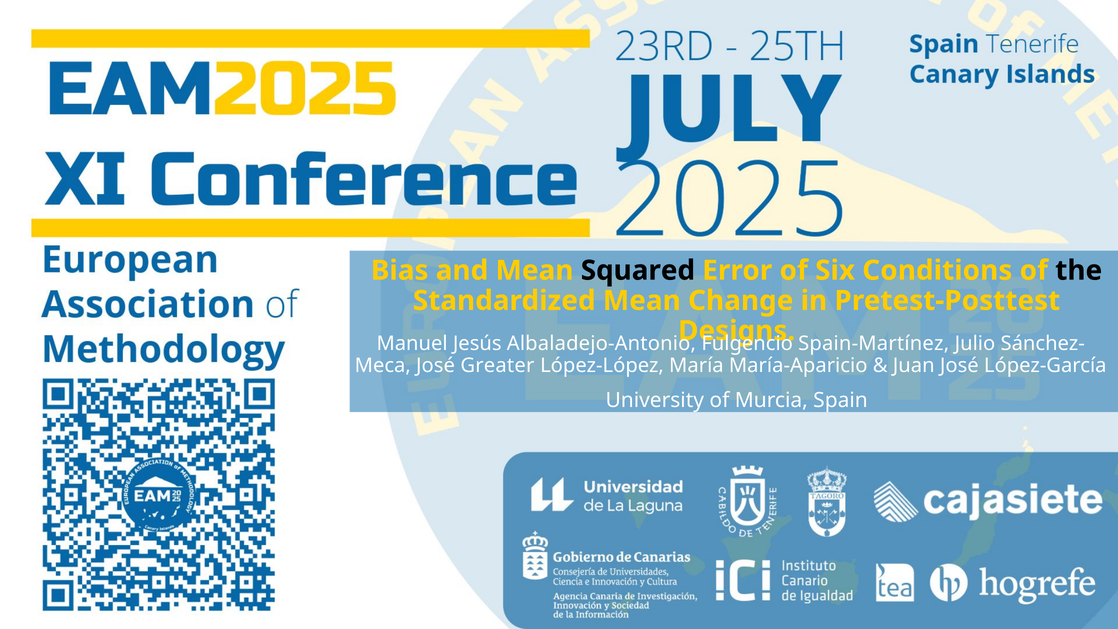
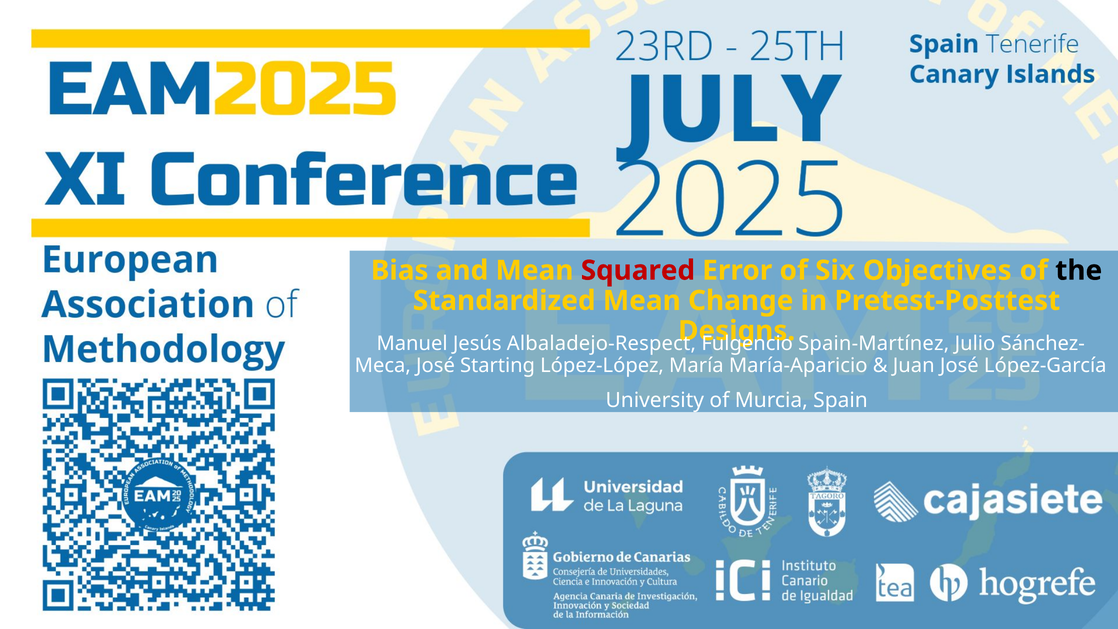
Squared colour: black -> red (638, 270)
Conditions: Conditions -> Objectives (937, 270)
Albaladejo-Antonio: Albaladejo-Antonio -> Albaladejo-Respect (601, 344)
Greater: Greater -> Starting (498, 365)
